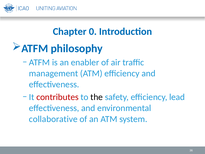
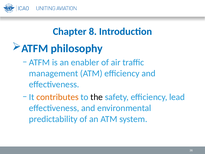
0: 0 -> 8 (93, 31)
contributes colour: red -> orange (57, 97)
collaborative: collaborative -> predictability (53, 119)
